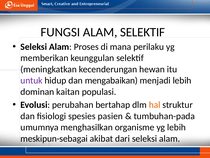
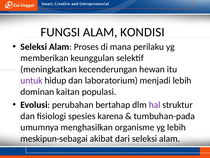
ALAM SELEKTIF: SELEKTIF -> KONDISI (142, 32)
mengabaikan: mengabaikan -> laboratorium (111, 80)
hal colour: orange -> purple (155, 105)
pasien: pasien -> karena (110, 116)
